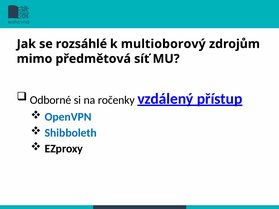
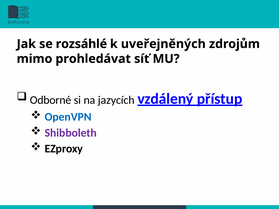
multioborový: multioborový -> uveřejněných (163, 44)
předmětová: předmětová -> prohledávat (93, 59)
ročenky: ročenky -> jazycích (116, 100)
Shibboleth colour: blue -> purple (71, 133)
